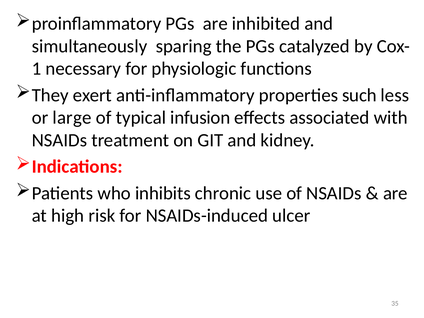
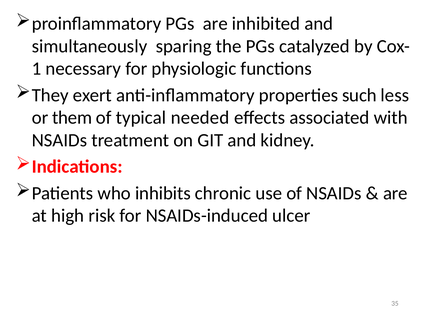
large: large -> them (72, 118)
infusion: infusion -> needed (200, 118)
